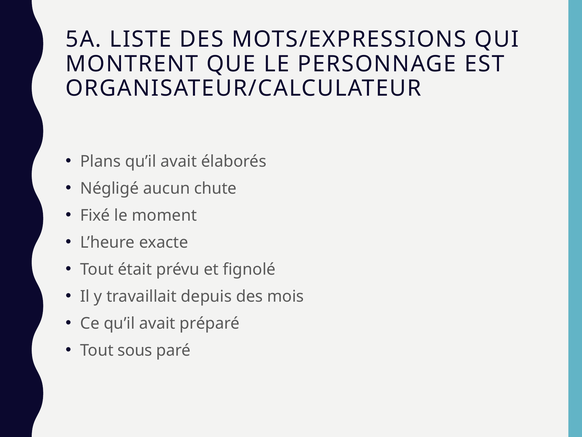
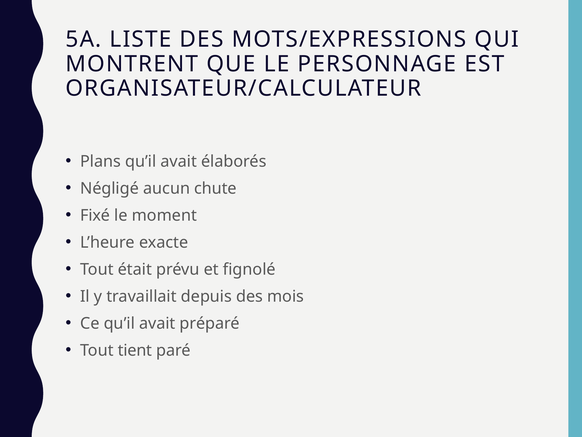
sous: sous -> tient (135, 350)
